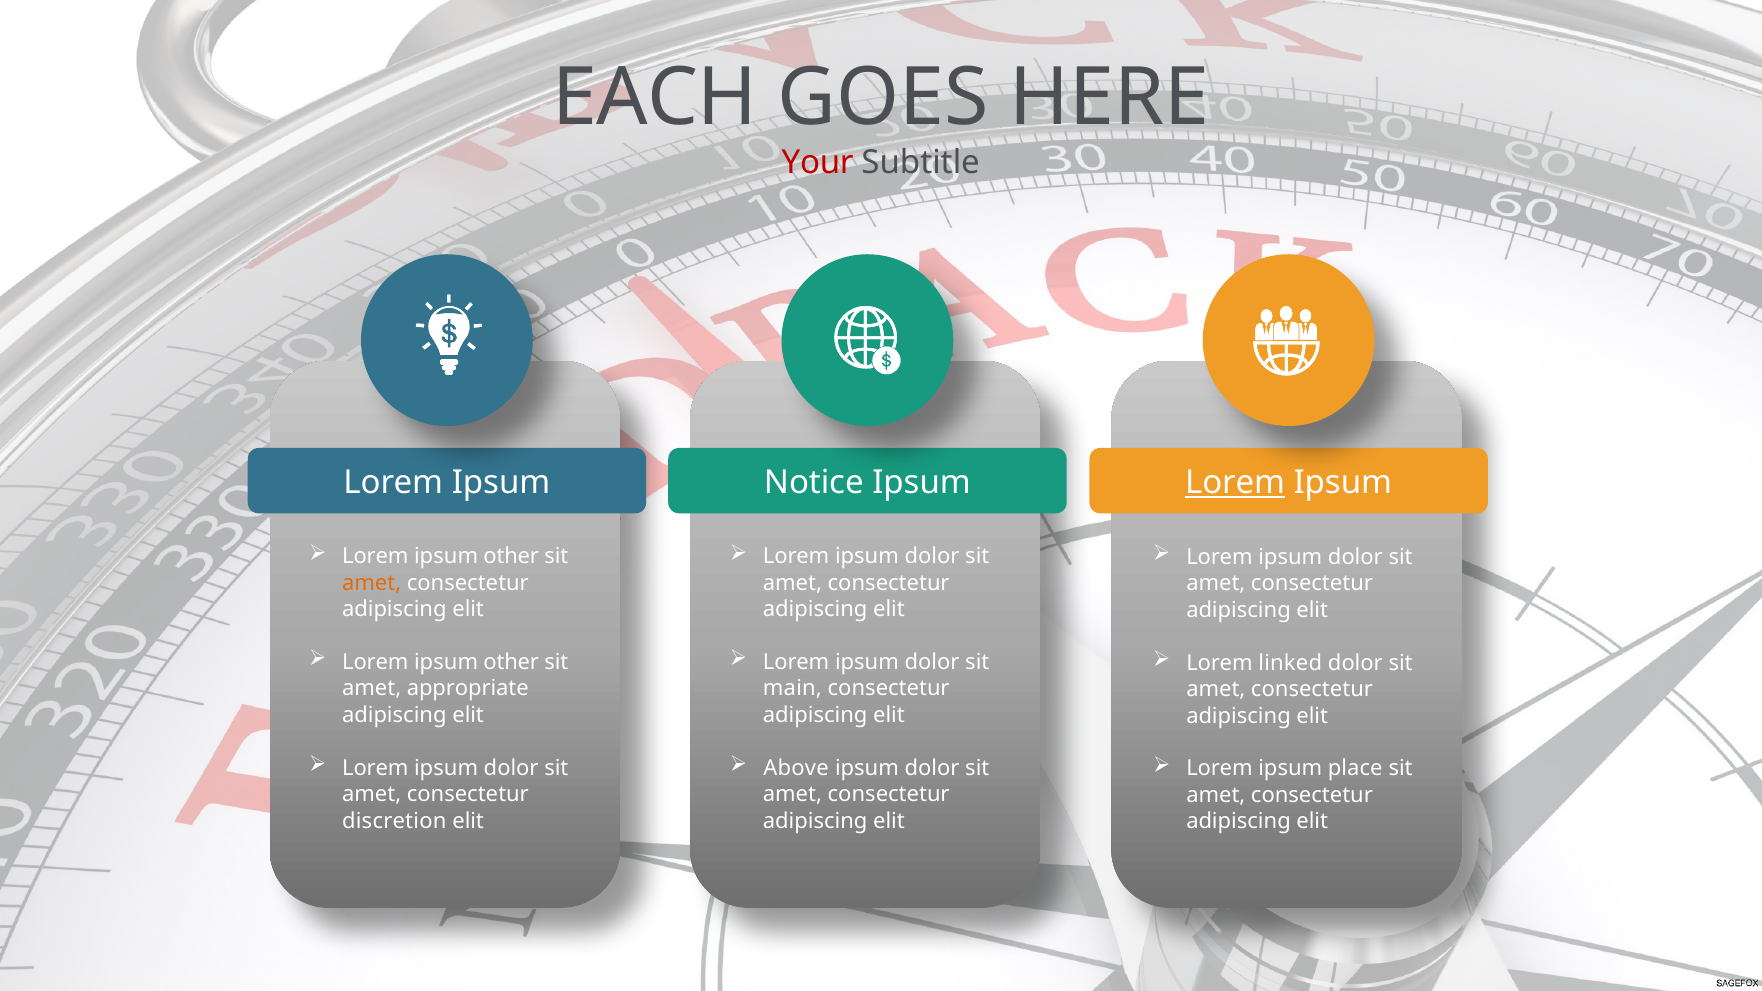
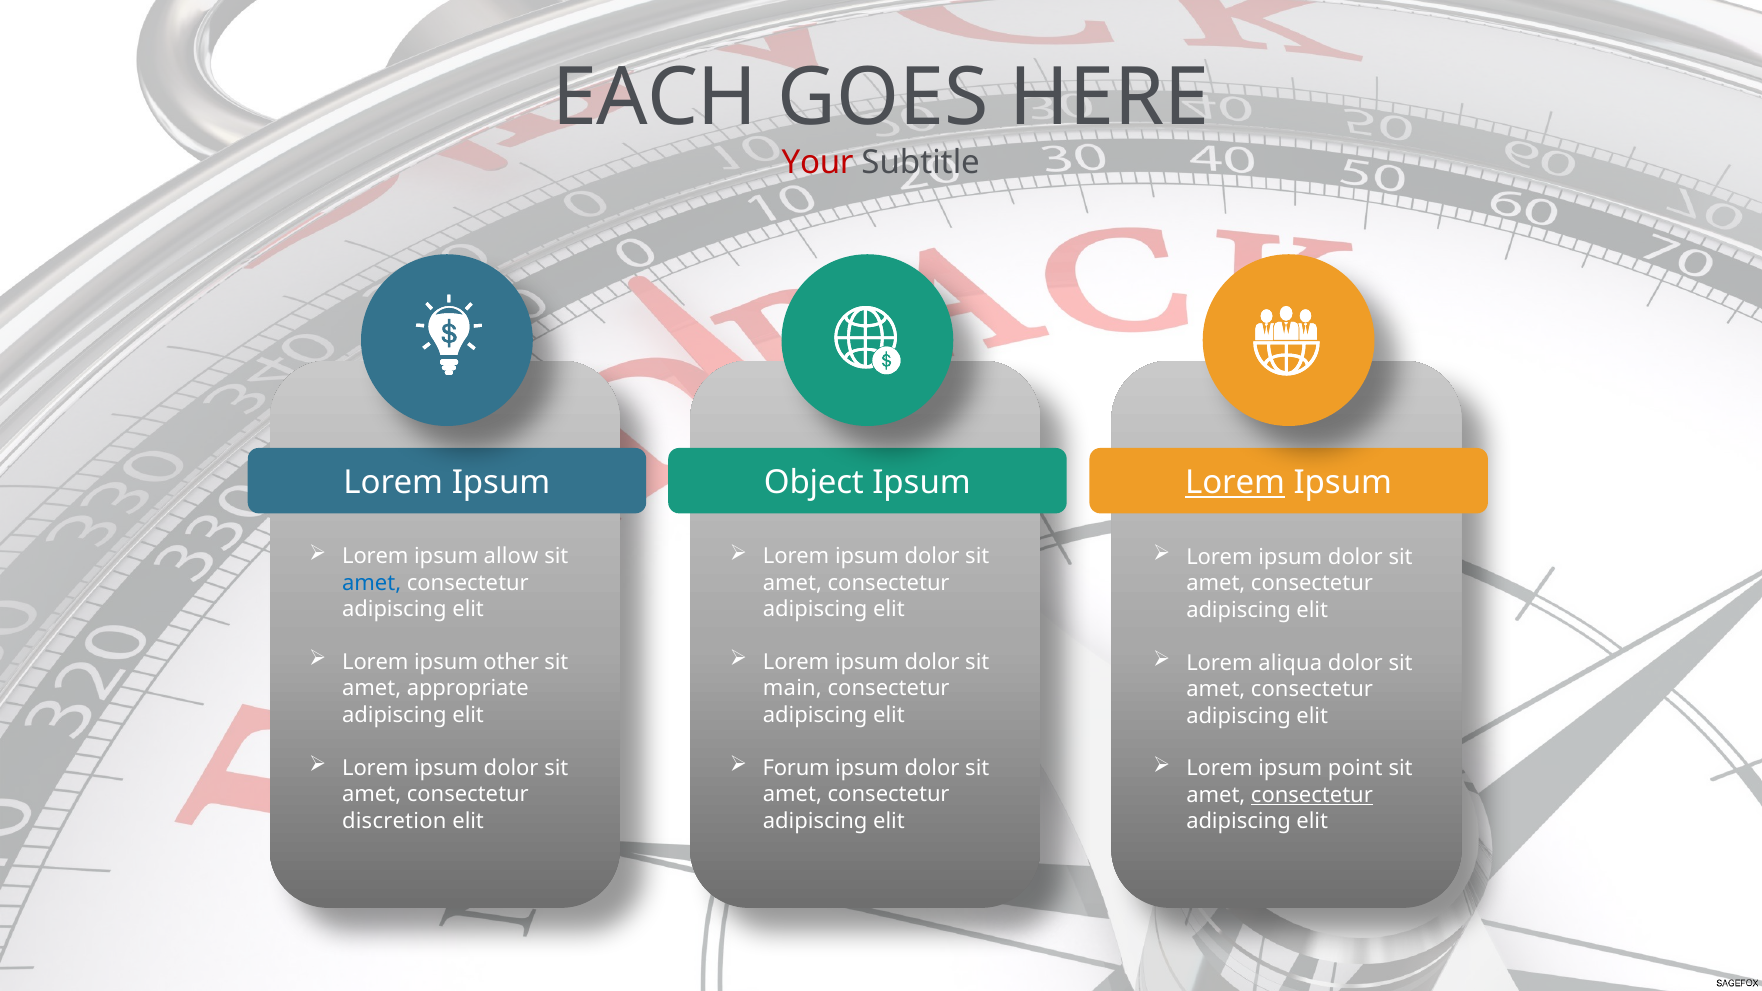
Notice: Notice -> Object (814, 483)
other: other -> allow (511, 557)
amet colour: orange -> blue (372, 583)
linked: linked -> aliqua (1290, 663)
Above: Above -> Forum (796, 768)
place: place -> point (1355, 769)
consectetur underline: none -> present (1312, 795)
